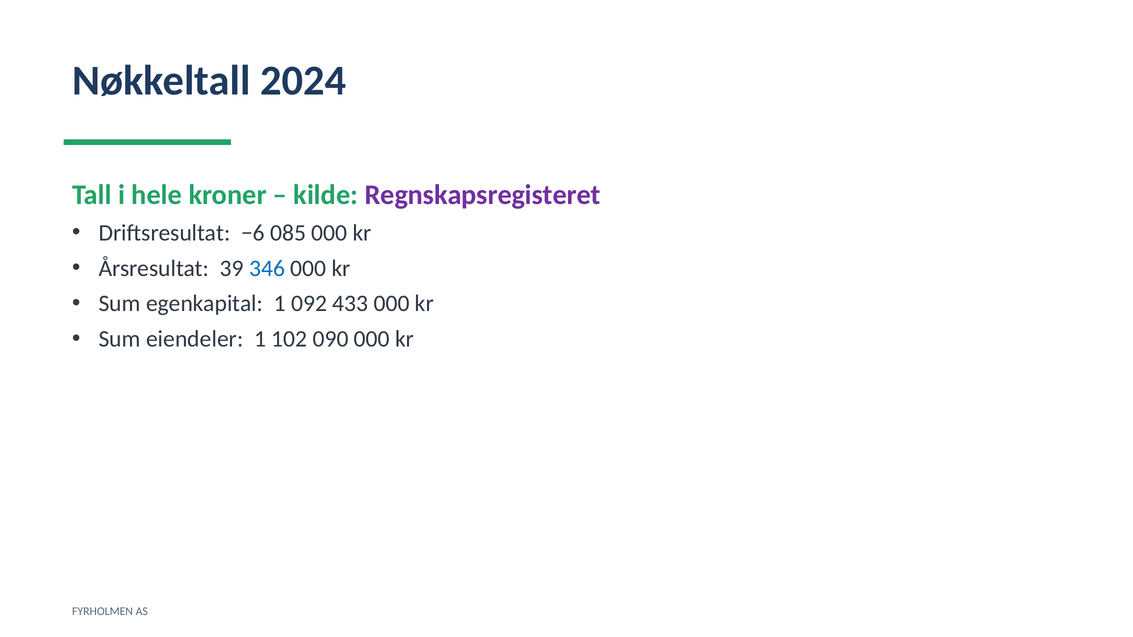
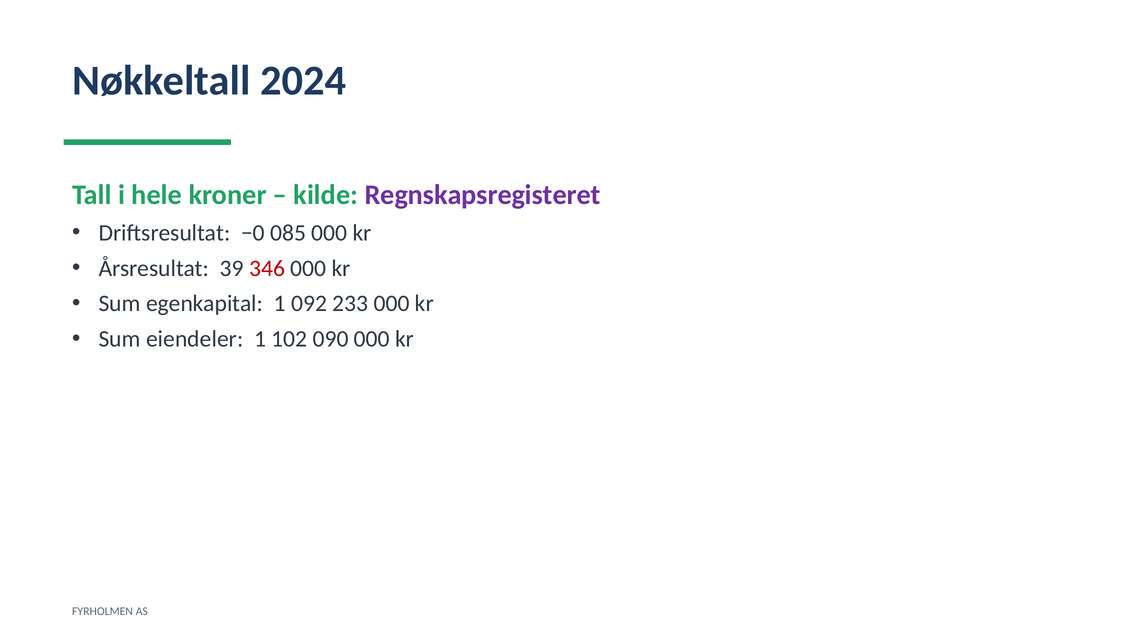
−6: −6 -> −0 (253, 233)
346 colour: blue -> red (267, 268)
433: 433 -> 233 (350, 304)
